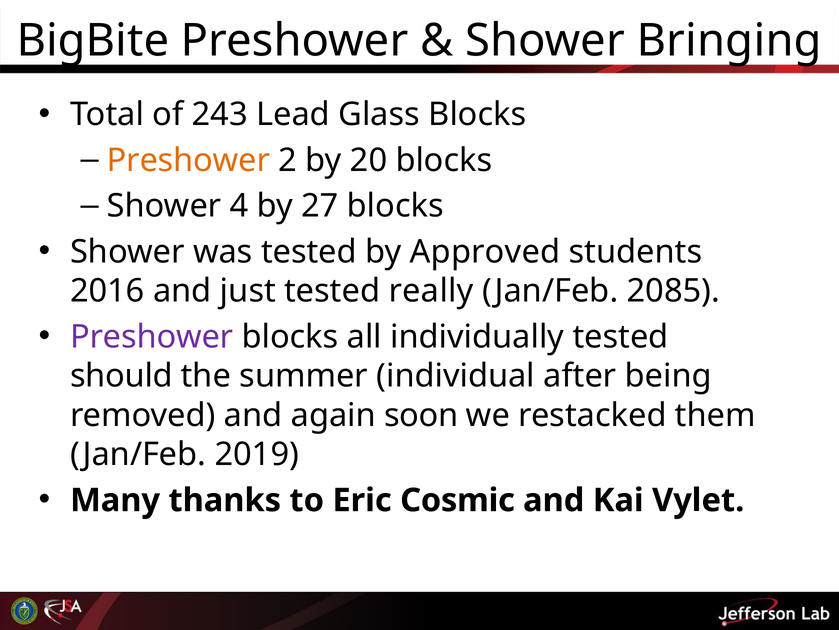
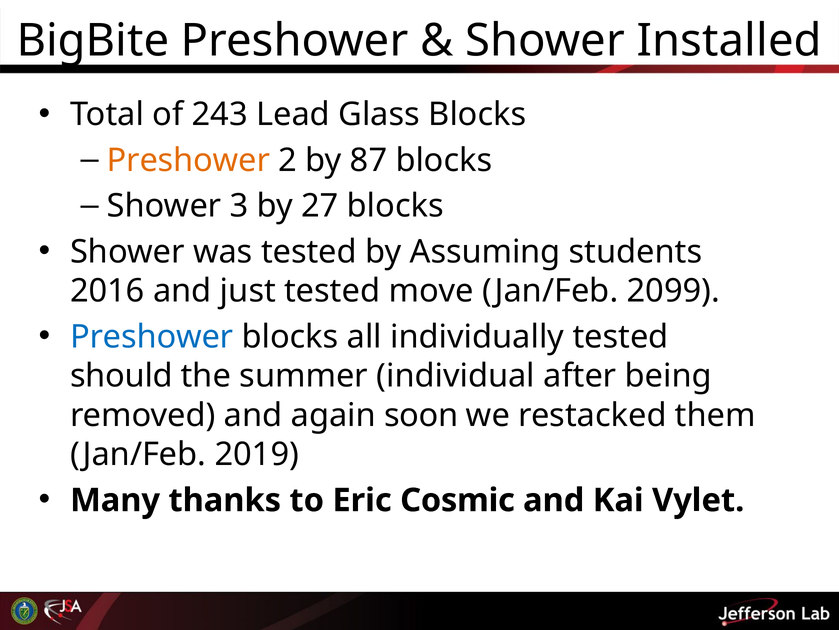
Bringing: Bringing -> Installed (729, 41)
20: 20 -> 87 (369, 160)
4: 4 -> 3 (239, 206)
Approved: Approved -> Assuming (485, 252)
really: really -> move (431, 291)
2085: 2085 -> 2099 (673, 291)
Preshower colour: purple -> blue (152, 337)
